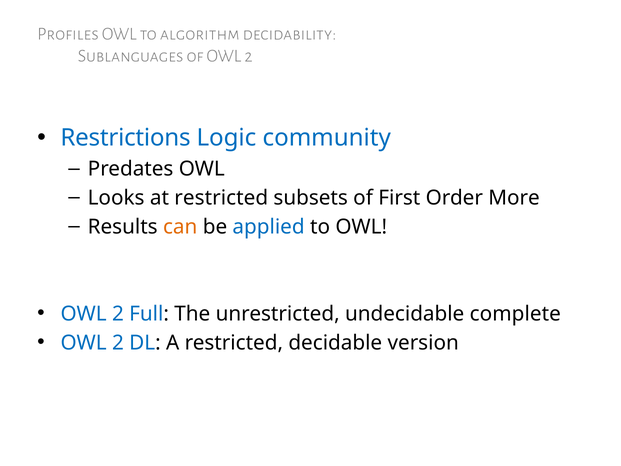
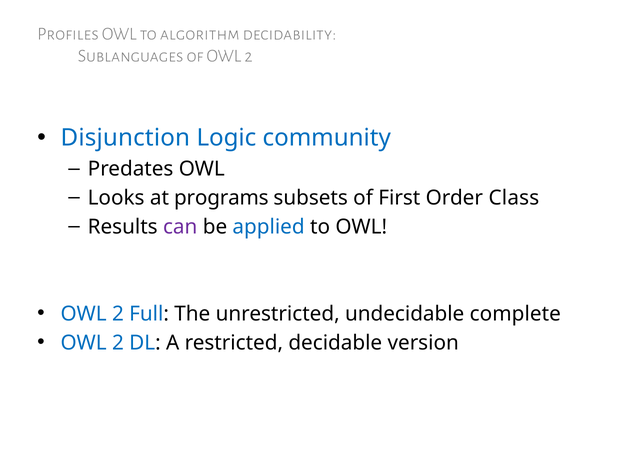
Restrictions: Restrictions -> Disjunction (125, 138)
at restricted: restricted -> programs (221, 198)
More: More -> Class (514, 198)
can colour: orange -> purple (180, 227)
